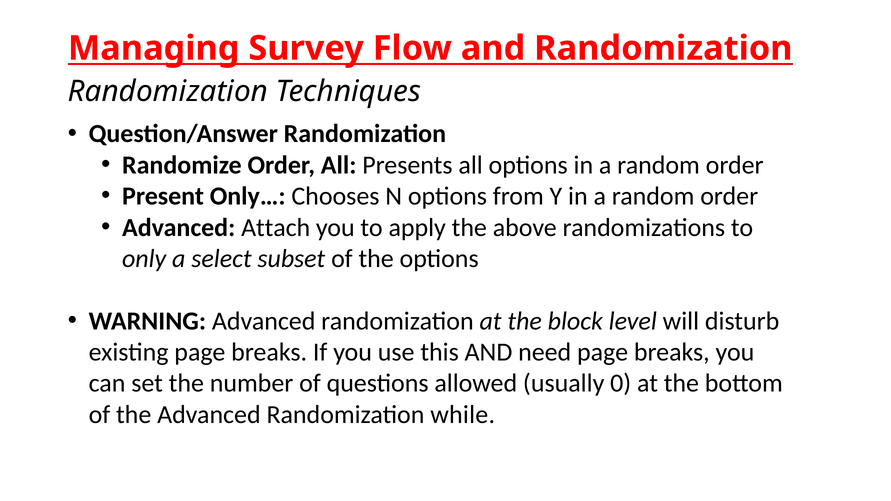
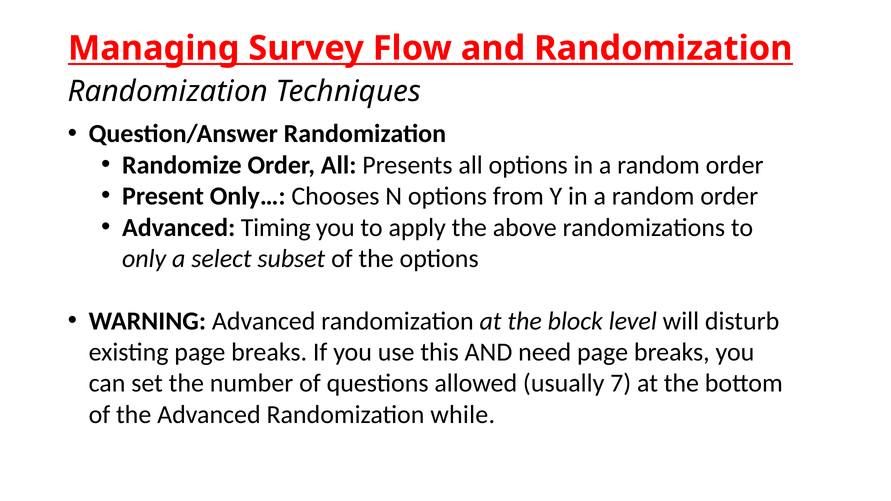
Attach: Attach -> Timing (276, 228)
0: 0 -> 7 (621, 384)
